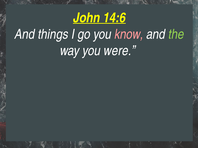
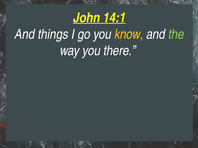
14:6: 14:6 -> 14:1 (114, 18)
know colour: pink -> yellow (129, 34)
were: were -> there (120, 51)
